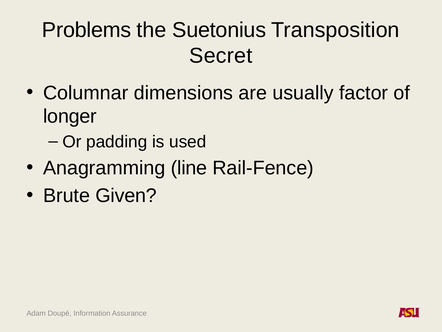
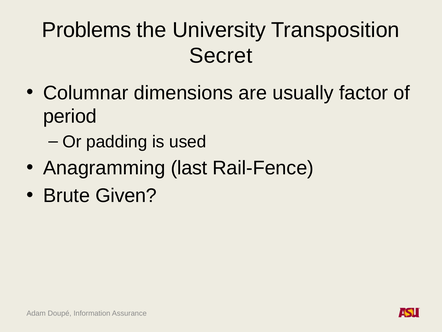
Suetonius: Suetonius -> University (219, 30)
longer: longer -> period (70, 116)
line: line -> last (189, 168)
